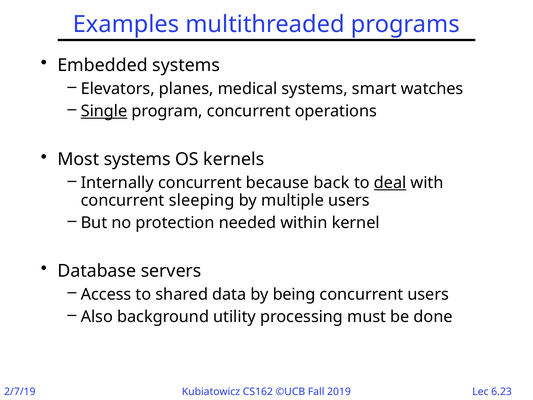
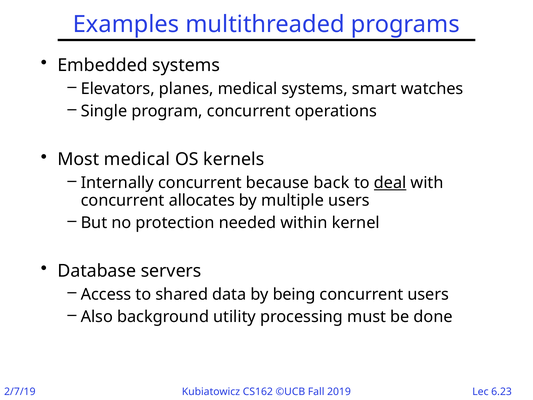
Single underline: present -> none (104, 111)
Most systems: systems -> medical (137, 159)
sleeping: sleeping -> allocates (202, 200)
